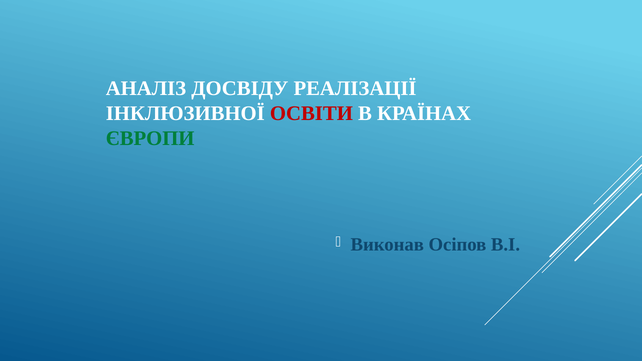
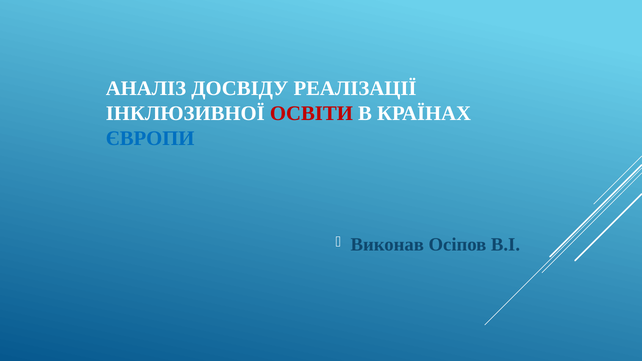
ЄВРОПИ colour: green -> blue (150, 138)
